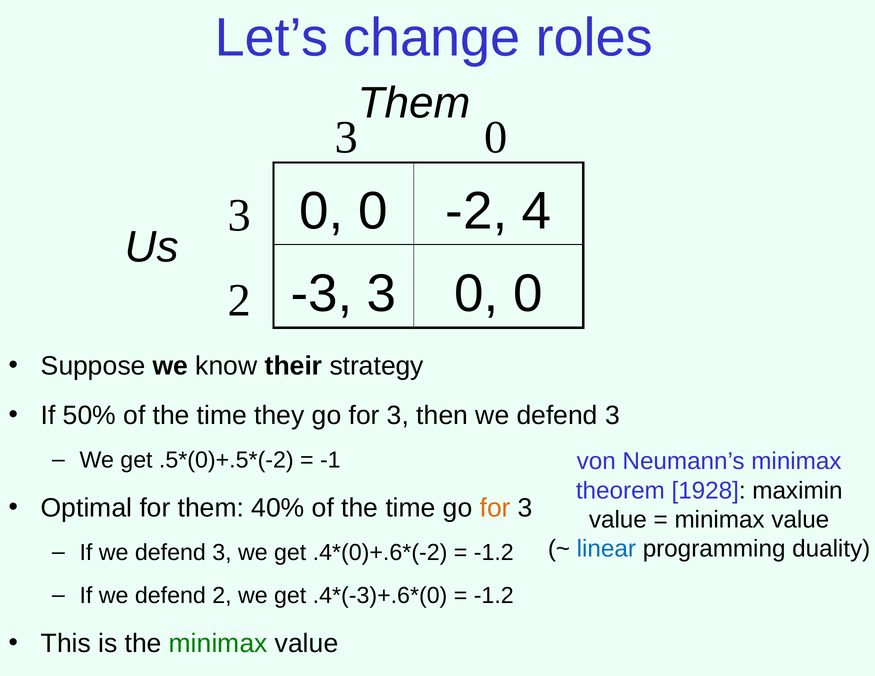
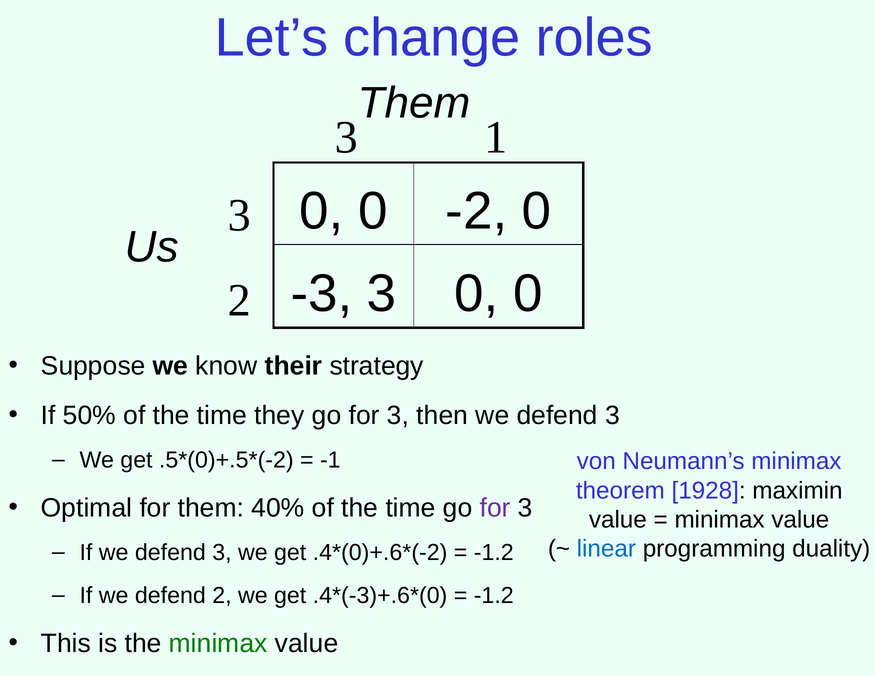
0: 0 -> 1 (496, 138)
-2 4: 4 -> 0 (537, 212)
for colour: orange -> purple (495, 508)
